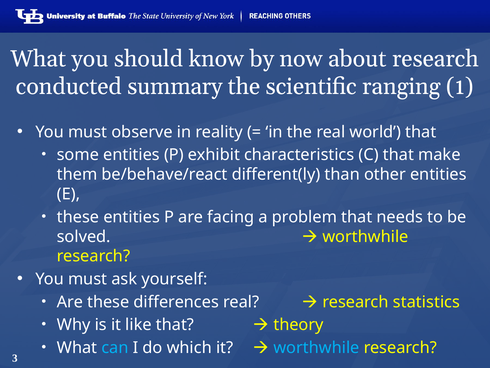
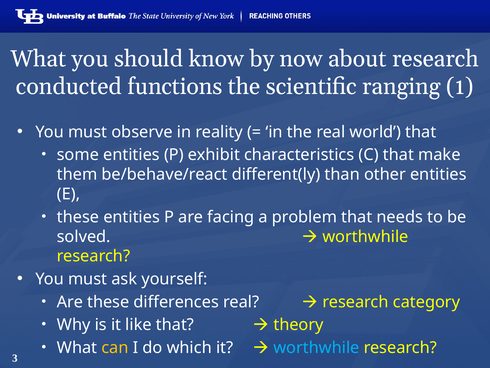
summary: summary -> functions (175, 87)
statistics: statistics -> category (426, 302)
can colour: light blue -> yellow (115, 347)
